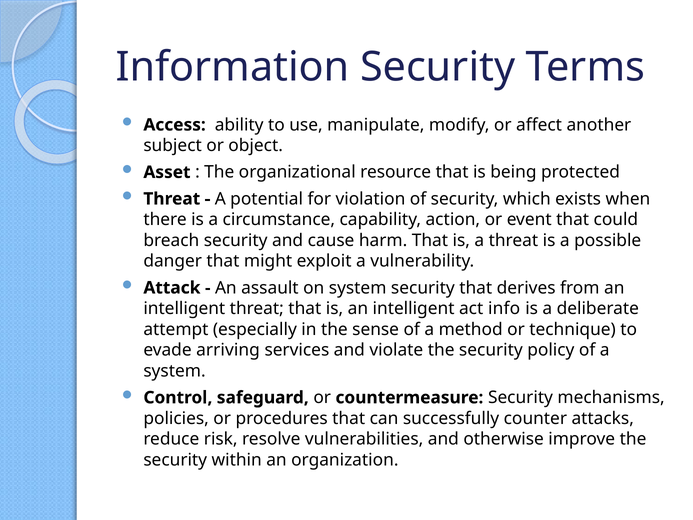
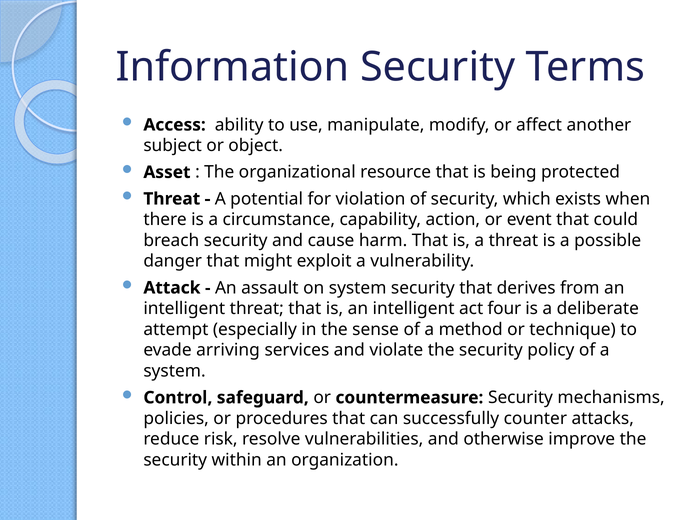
info: info -> four (504, 308)
